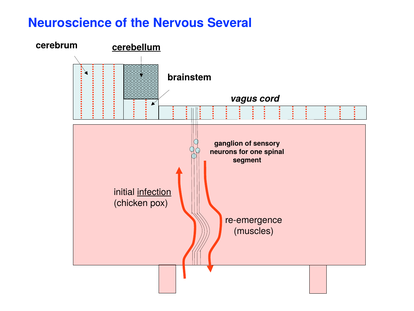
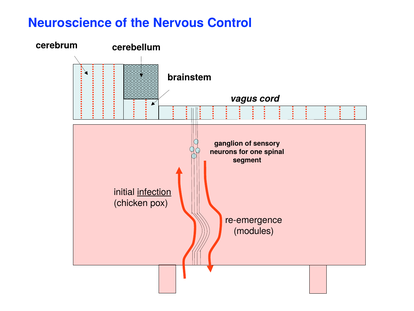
Several: Several -> Control (230, 23)
cerebellum underline: present -> none (136, 47)
muscles: muscles -> modules (254, 231)
